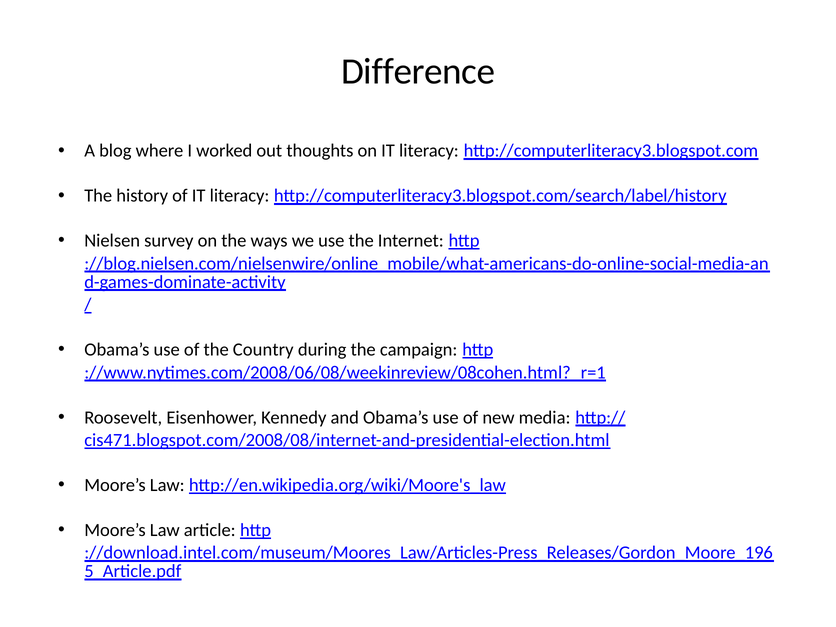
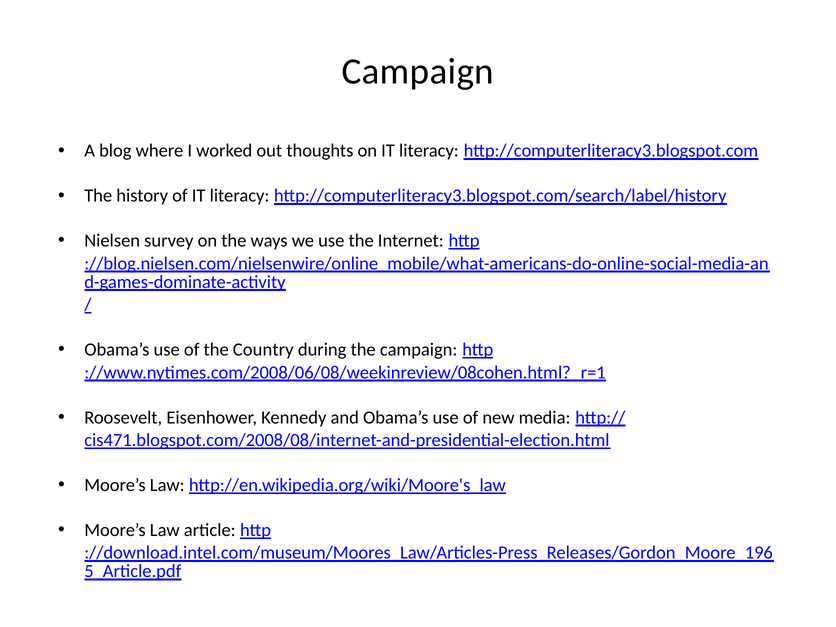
Difference: Difference -> Campaign (418, 71)
